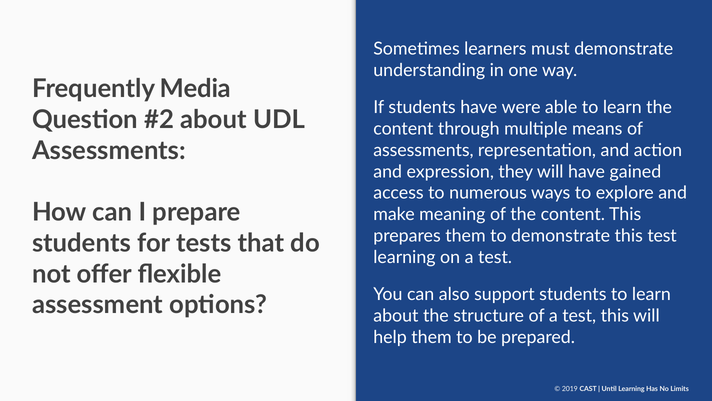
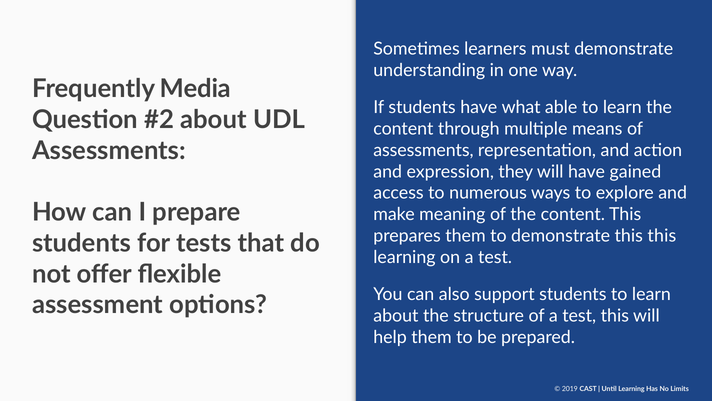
were: were -> what (521, 107)
this test: test -> this (662, 236)
